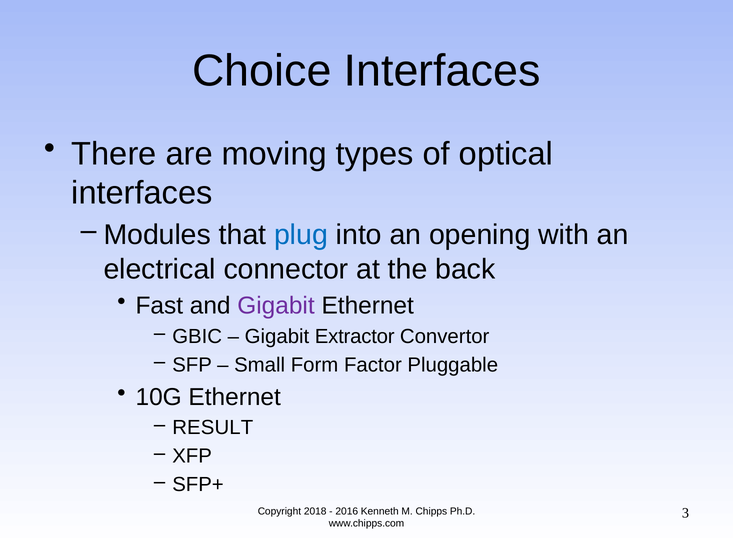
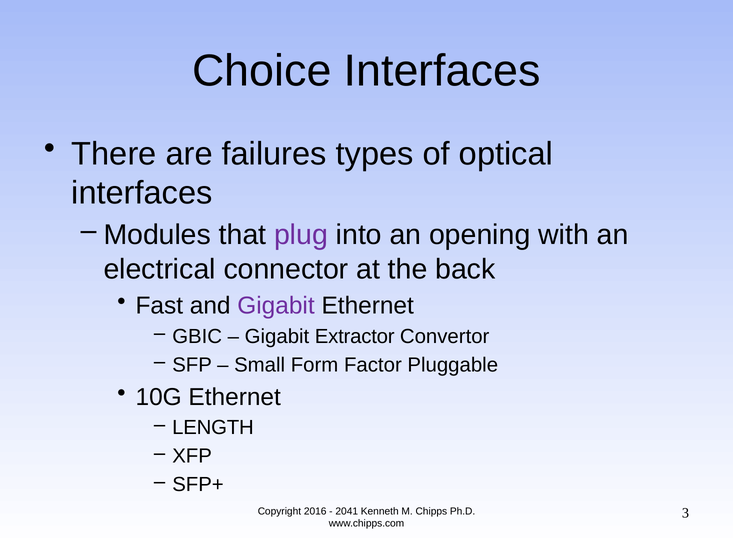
moving: moving -> failures (274, 154)
plug colour: blue -> purple (301, 235)
RESULT: RESULT -> LENGTH (213, 427)
2018: 2018 -> 2016 (315, 511)
2016: 2016 -> 2041 (347, 511)
